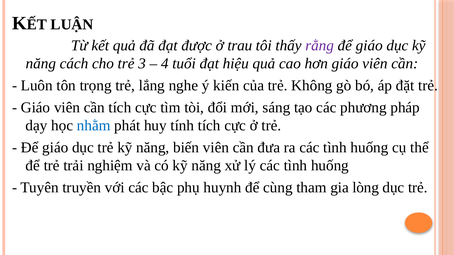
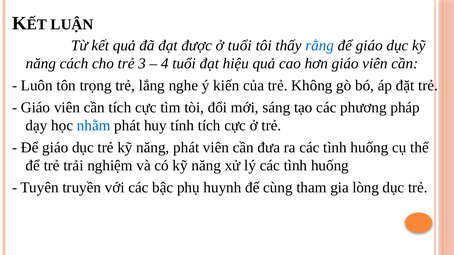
ở trau: trau -> tuổi (240, 45)
rằng colour: purple -> blue (320, 45)
năng biến: biến -> phát (186, 148)
